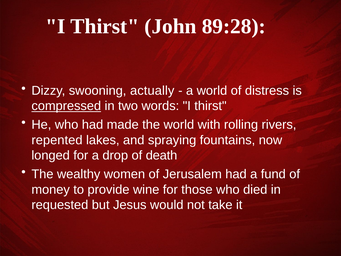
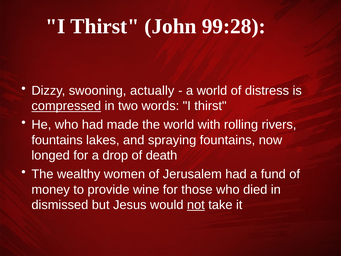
89:28: 89:28 -> 99:28 (234, 26)
repented: repented -> fountains (57, 140)
requested: requested -> dismissed (60, 205)
not underline: none -> present (196, 205)
